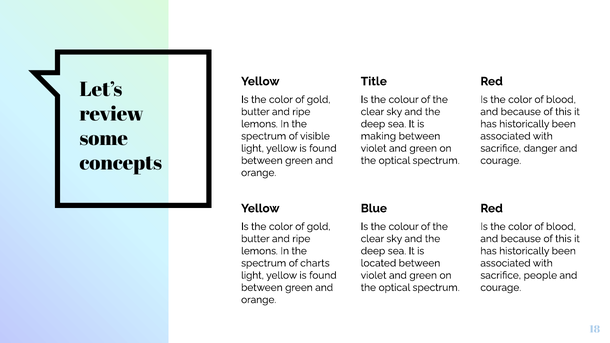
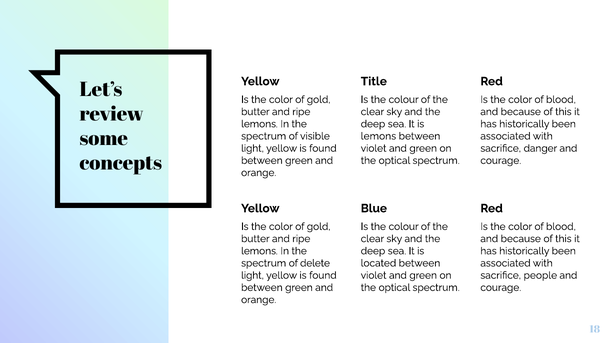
making: making -> lemons (378, 136)
charts: charts -> delete (315, 263)
